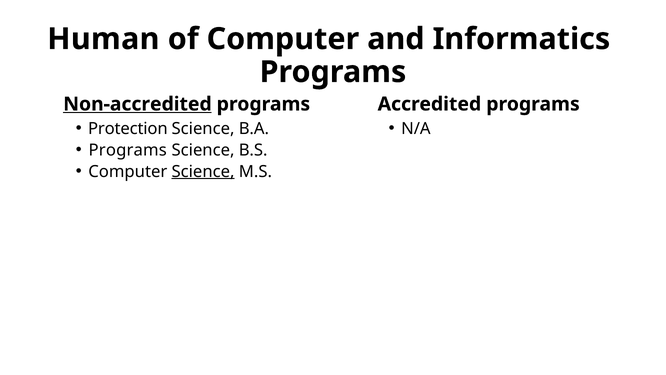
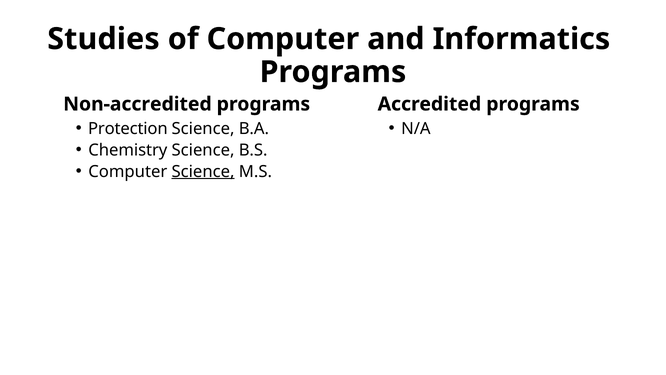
Human: Human -> Studies (103, 39)
Non-accredited underline: present -> none (137, 104)
Programs: Programs -> Chemistry (128, 150)
